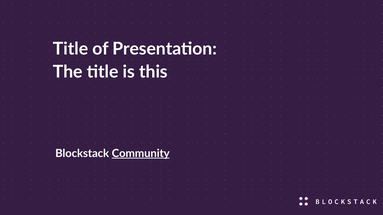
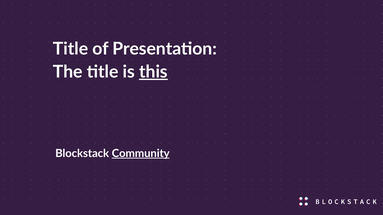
this underline: none -> present (153, 72)
